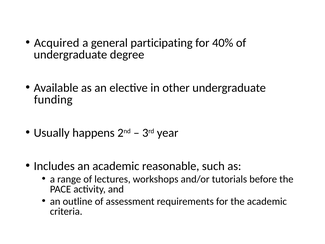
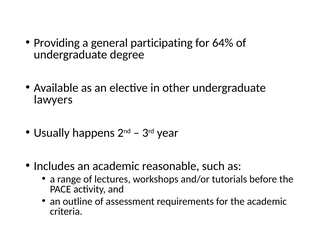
Acquired: Acquired -> Providing (57, 43)
40%: 40% -> 64% (223, 43)
funding: funding -> lawyers (53, 100)
